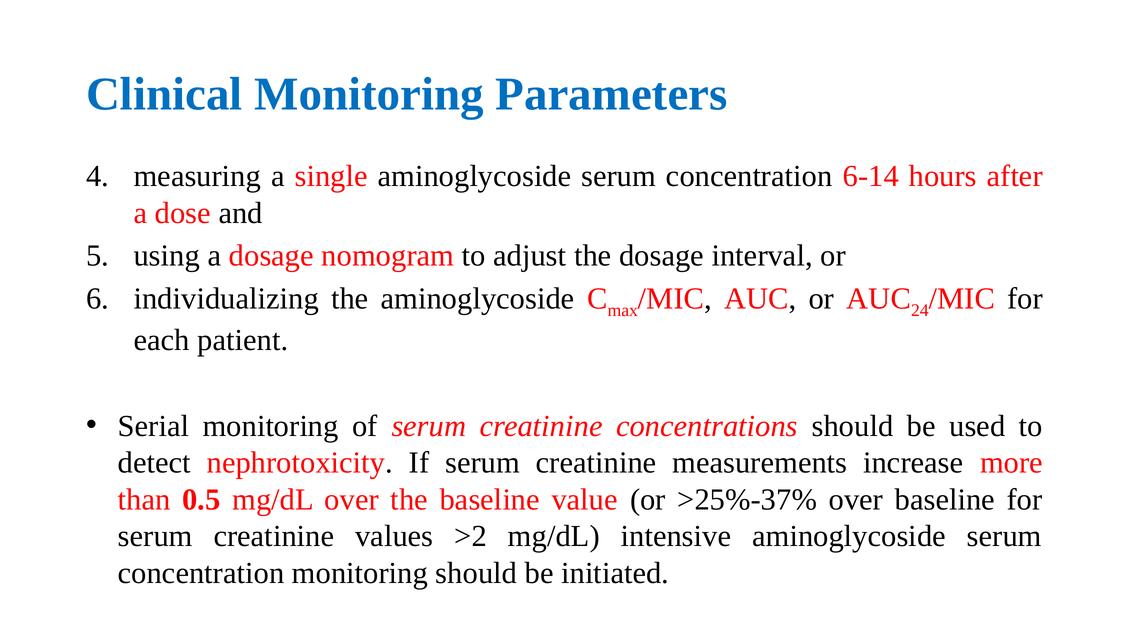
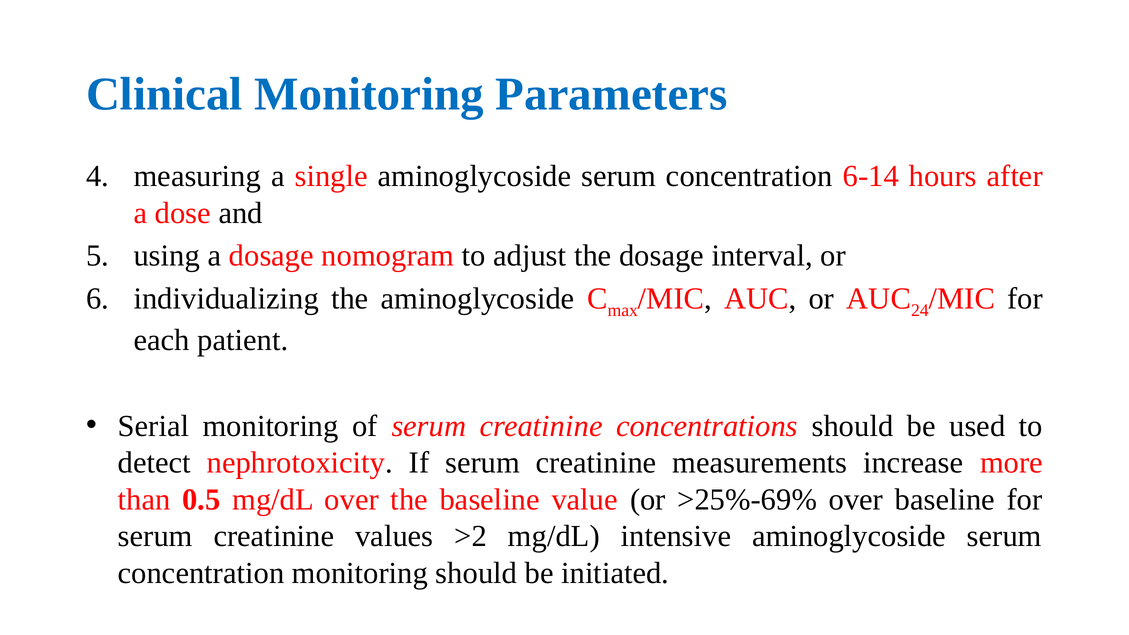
>25%-37%: >25%-37% -> >25%-69% (747, 500)
